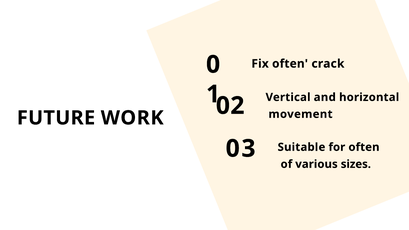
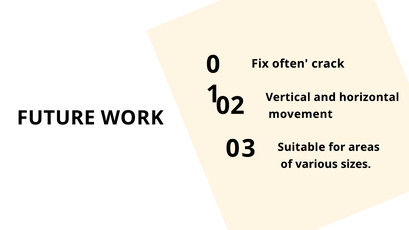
for often: often -> areas (364, 147)
